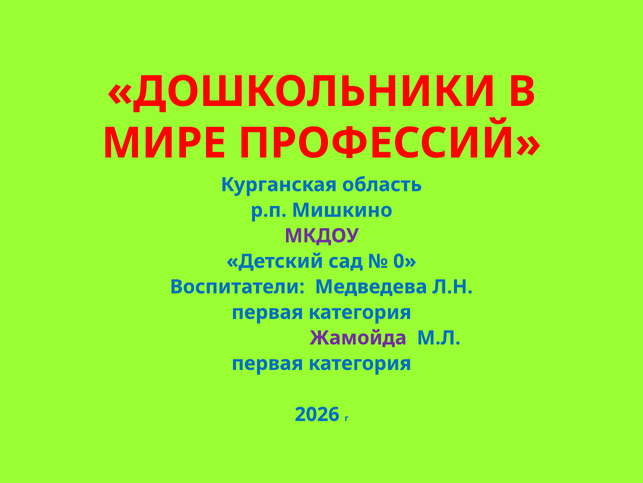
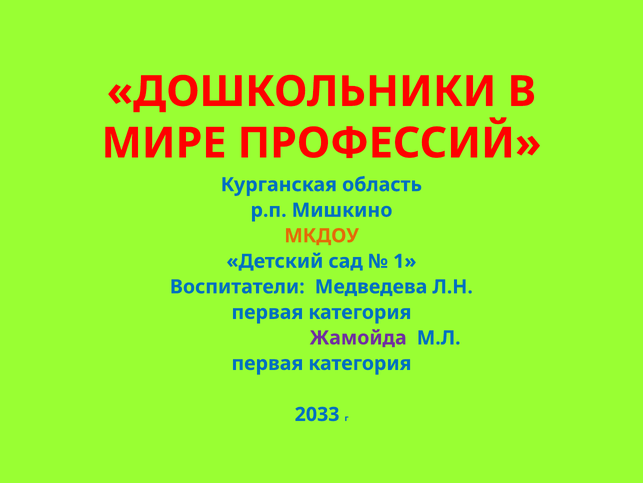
МКДОУ colour: purple -> orange (322, 235)
0: 0 -> 1 (405, 261)
2026: 2026 -> 2033 (317, 414)
